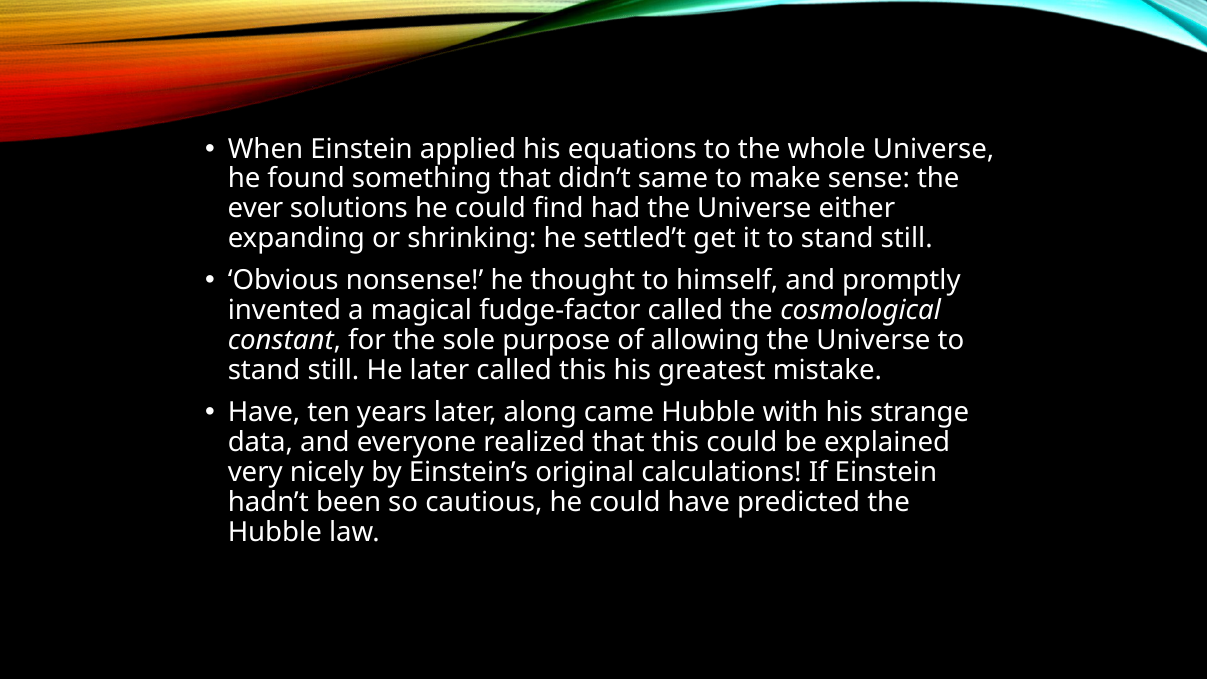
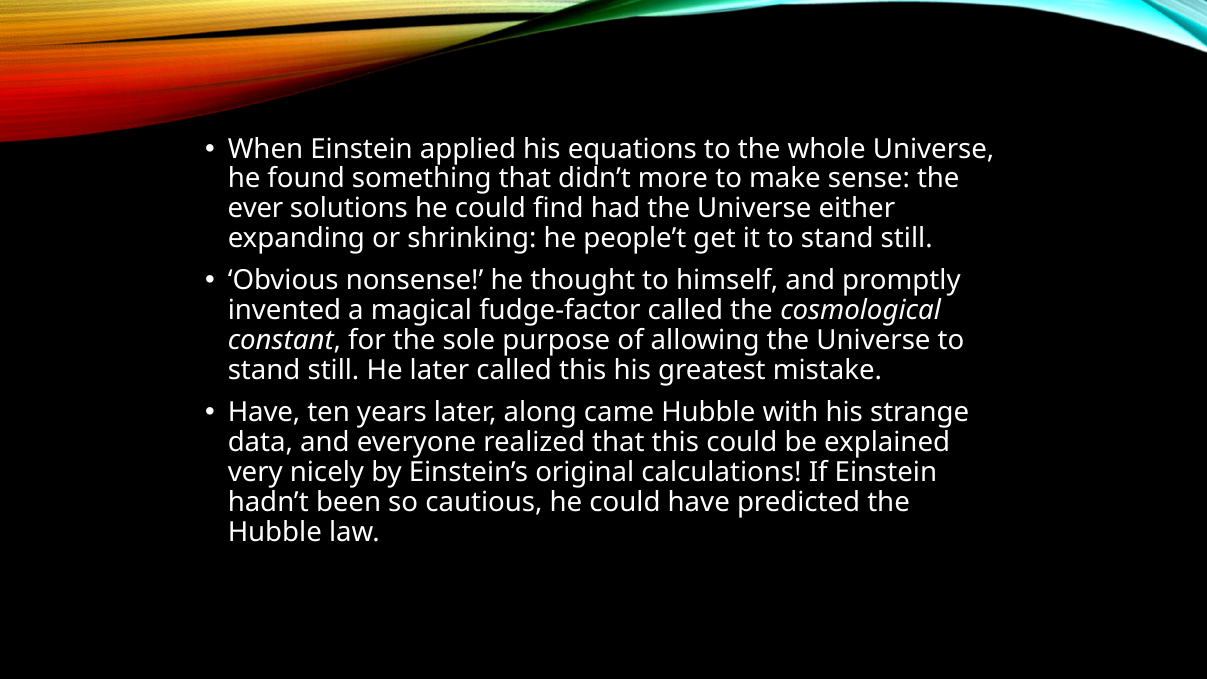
same: same -> more (673, 179)
settled’t: settled’t -> people’t (635, 238)
